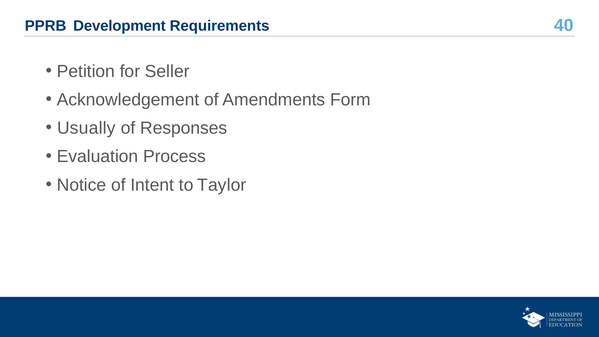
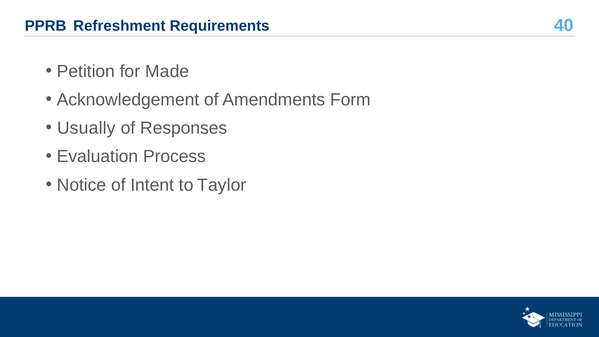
Development: Development -> Refreshment (119, 26)
Seller: Seller -> Made (167, 71)
